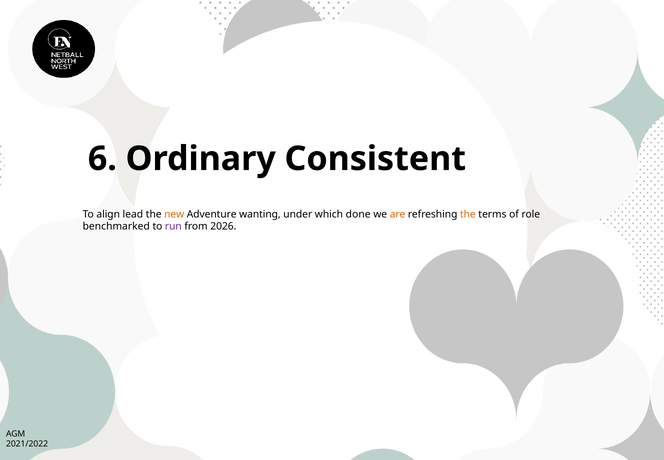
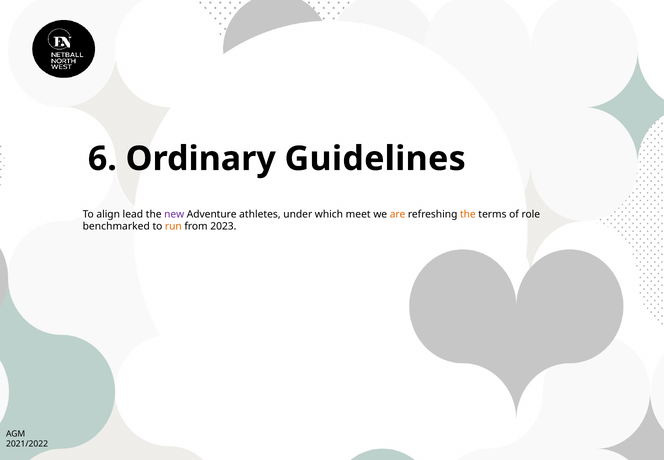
Consistent: Consistent -> Guidelines (375, 159)
new colour: orange -> purple (174, 214)
wanting: wanting -> athletes (260, 214)
done: done -> meet (358, 214)
run colour: purple -> orange (173, 226)
2026: 2026 -> 2023 (223, 226)
